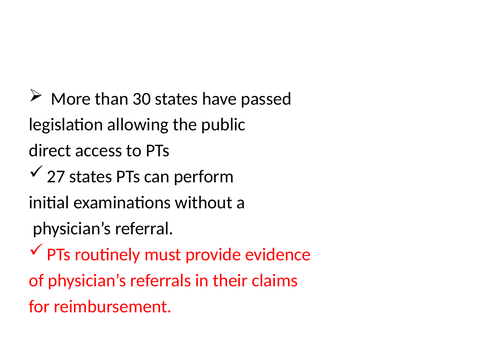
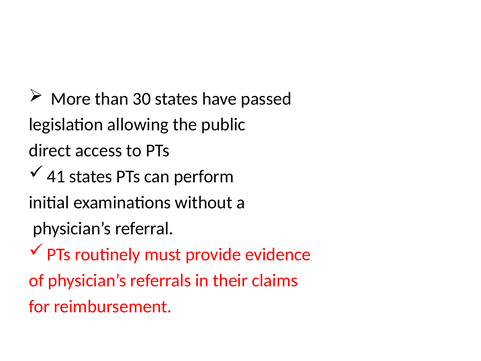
27: 27 -> 41 (56, 177)
